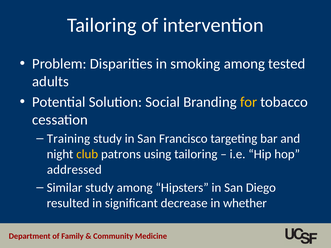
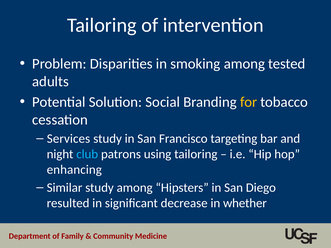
Training: Training -> Services (68, 139)
club colour: yellow -> light blue (87, 154)
addressed: addressed -> enhancing (74, 170)
